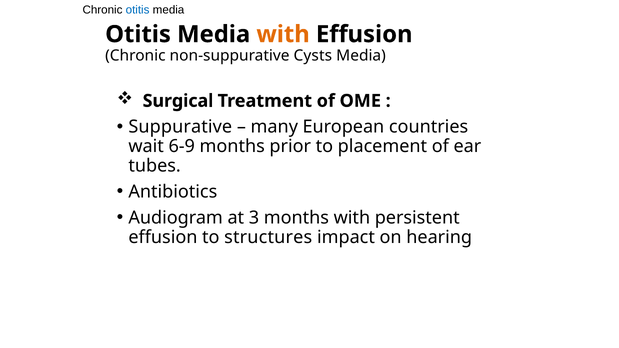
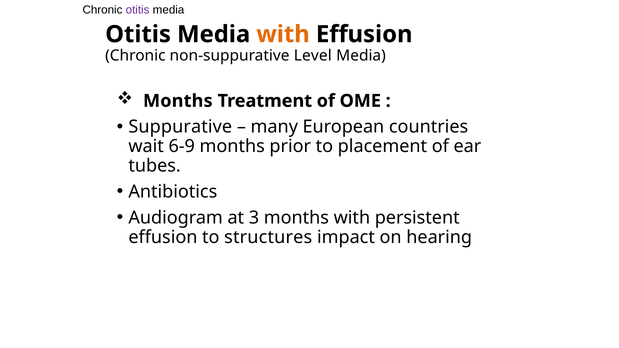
otitis colour: blue -> purple (138, 10)
Cysts: Cysts -> Level (313, 56)
Surgical: Surgical -> Months (178, 101)
